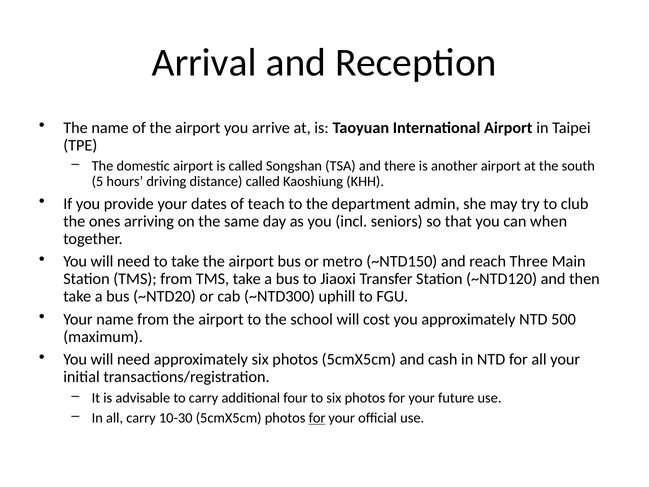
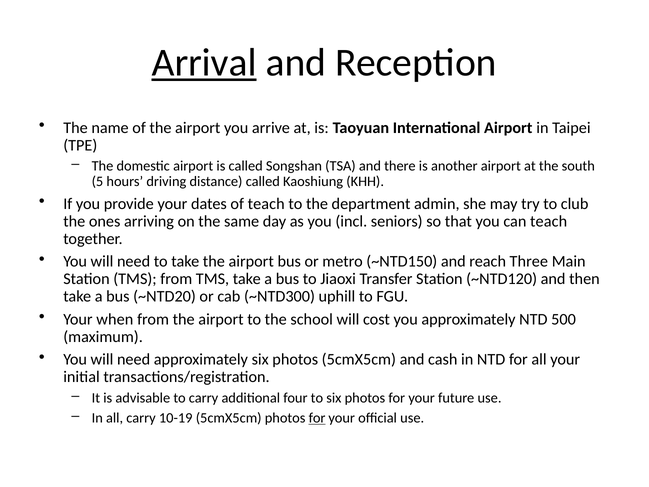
Arrival underline: none -> present (204, 63)
can when: when -> teach (549, 221)
Your name: name -> when (115, 319)
10-30: 10-30 -> 10-19 (176, 418)
